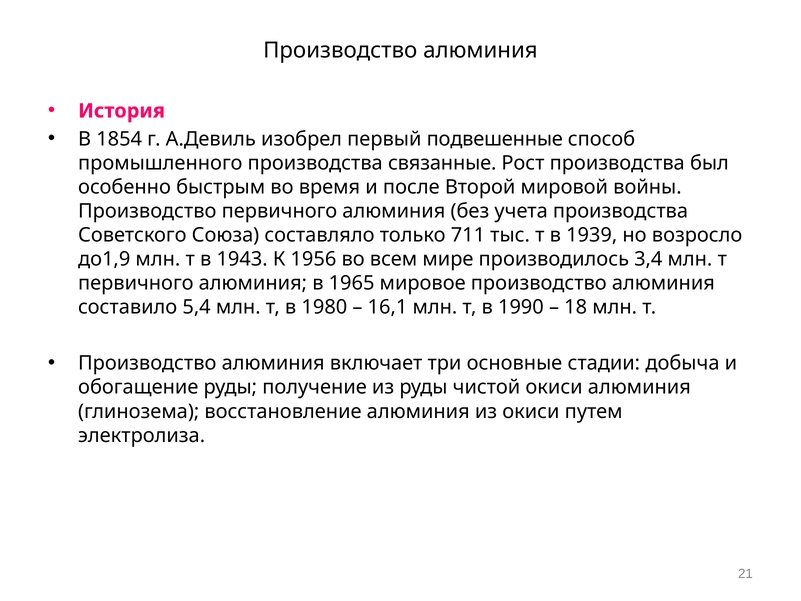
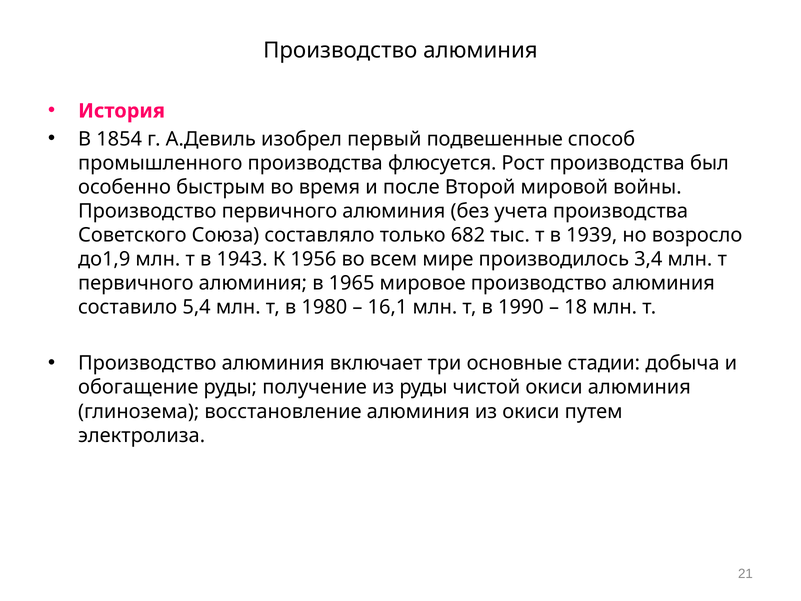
связанные: связанные -> флюсуется (442, 163)
711: 711 -> 682 (468, 235)
